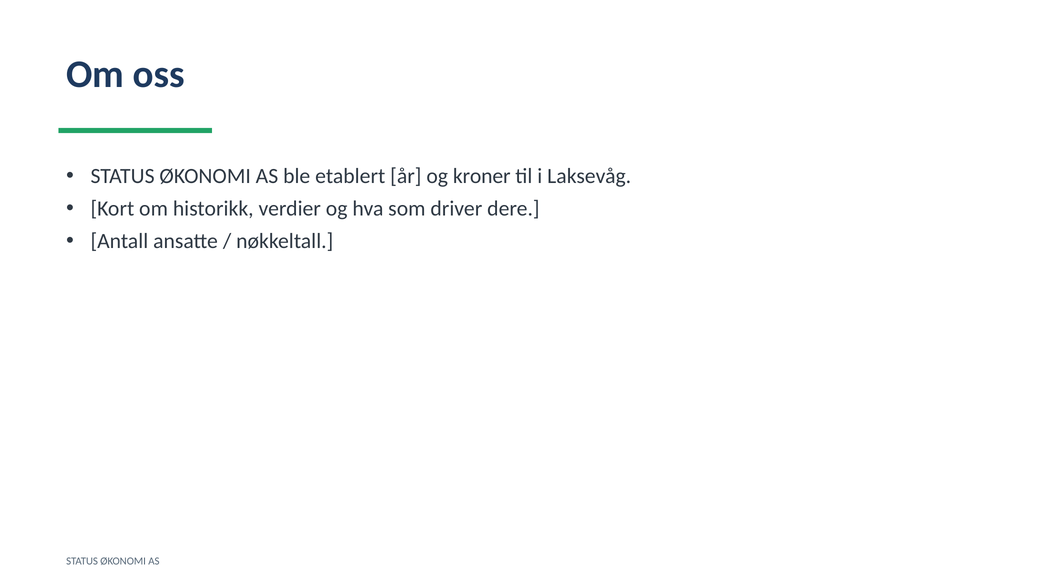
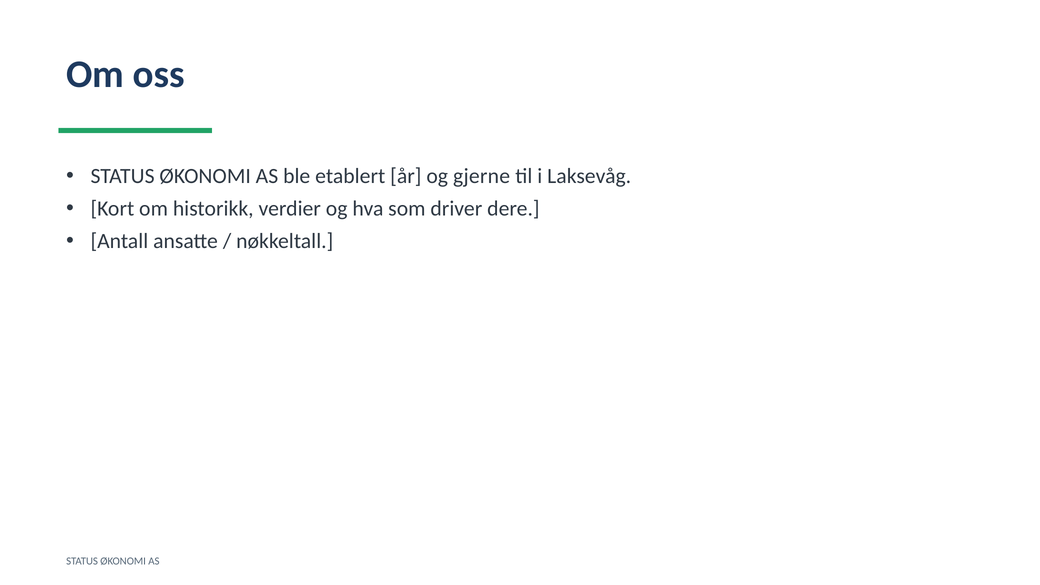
kroner: kroner -> gjerne (482, 176)
